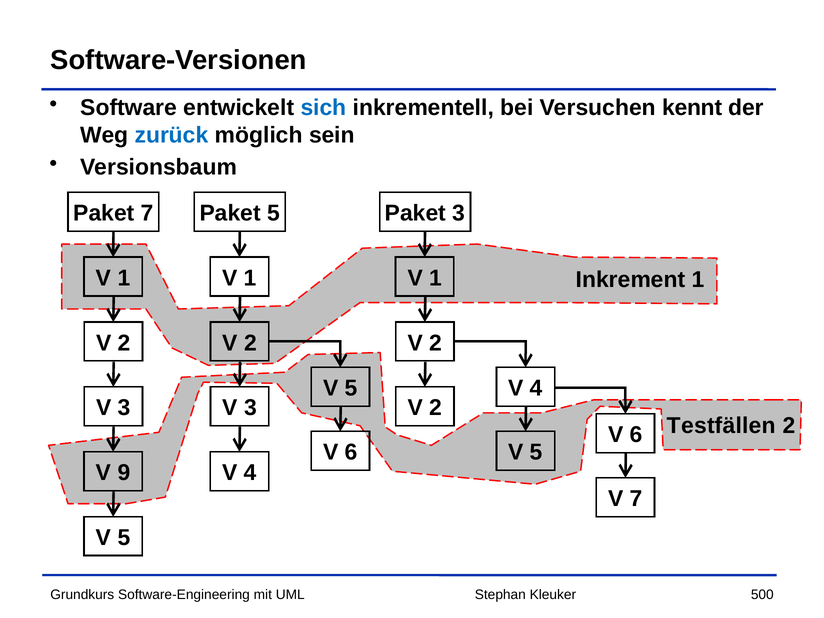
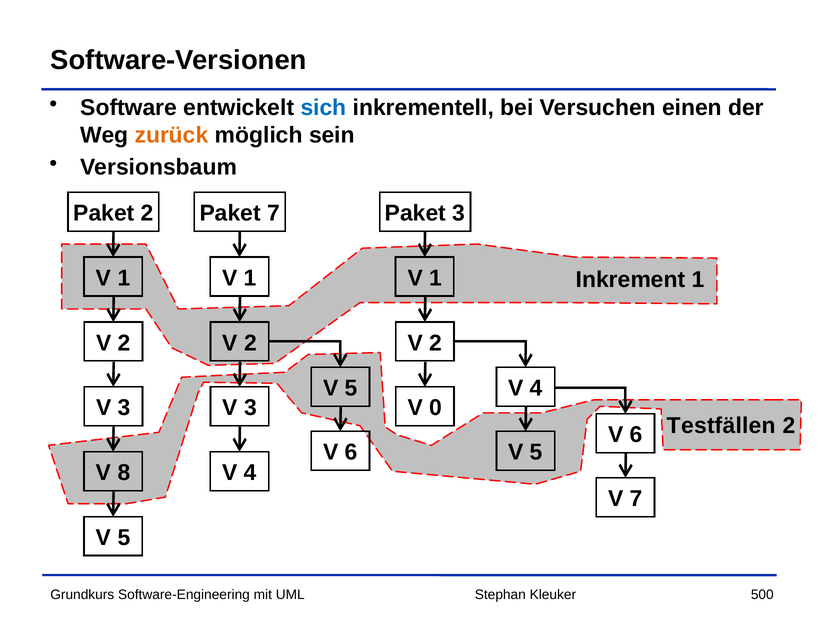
kennt: kennt -> einen (692, 108)
zurück colour: blue -> orange (172, 135)
Paket 7: 7 -> 2 (147, 213)
Paket 5: 5 -> 7 (274, 213)
2: 2 -> 0 (436, 408)
9: 9 -> 8 (124, 473)
